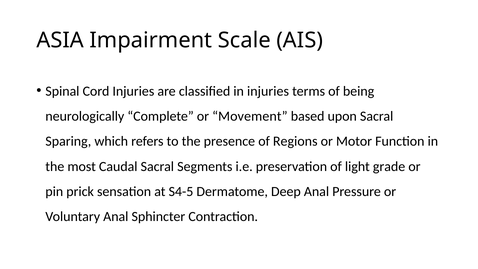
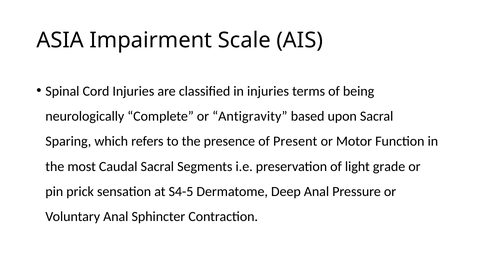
Movement: Movement -> Antigravity (250, 116)
Regions: Regions -> Present (295, 141)
